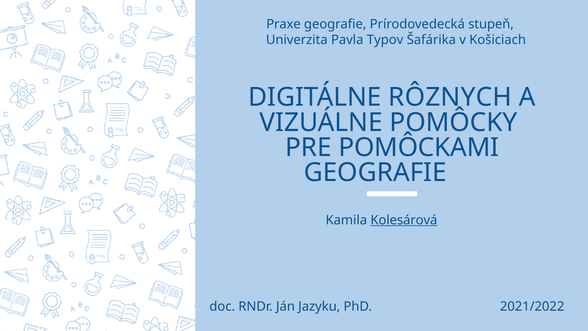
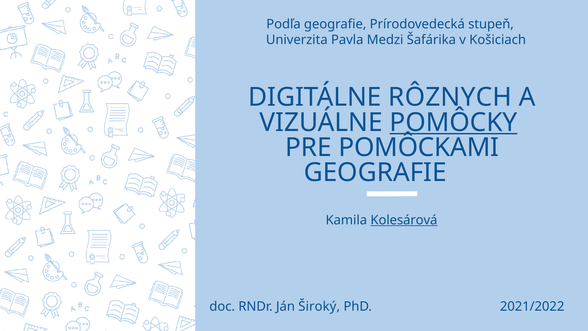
Praxe: Praxe -> Podľa (283, 24)
Typov: Typov -> Medzi (385, 40)
POMÔCKY underline: none -> present (453, 122)
Jazyku: Jazyku -> Široký (319, 306)
